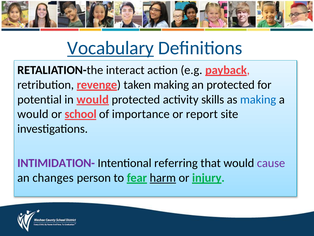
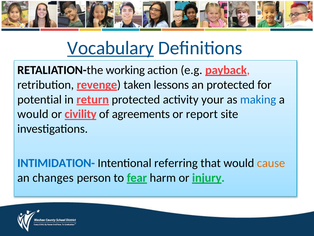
interact: interact -> working (125, 70)
taken making: making -> lessons (171, 85)
in would: would -> return (93, 99)
skills: skills -> your (213, 99)
school: school -> civility (81, 114)
importance: importance -> agreements (141, 114)
INTIMIDATION- colour: purple -> blue (56, 163)
cause colour: purple -> orange (271, 163)
harm underline: present -> none (163, 178)
